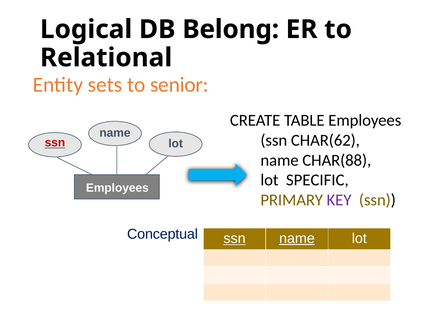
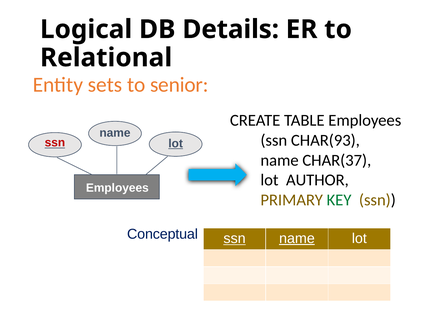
Belong: Belong -> Details (231, 29)
CHAR(62: CHAR(62 -> CHAR(93 (325, 140)
lot underline: none -> present (176, 143)
CHAR(88: CHAR(88 -> CHAR(37 (337, 160)
SPECIFIC: SPECIFIC -> AUTHOR (317, 180)
KEY colour: purple -> green (339, 200)
